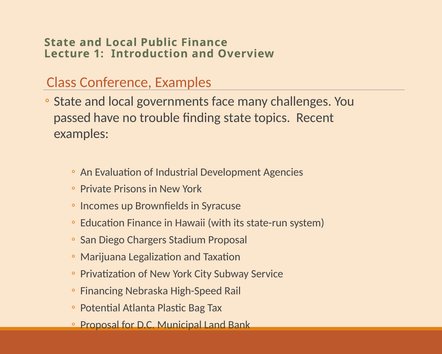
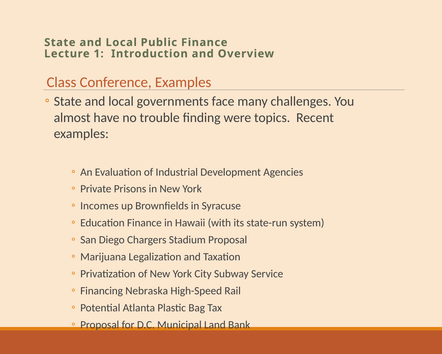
passed: passed -> almost (72, 117)
finding state: state -> were (237, 117)
